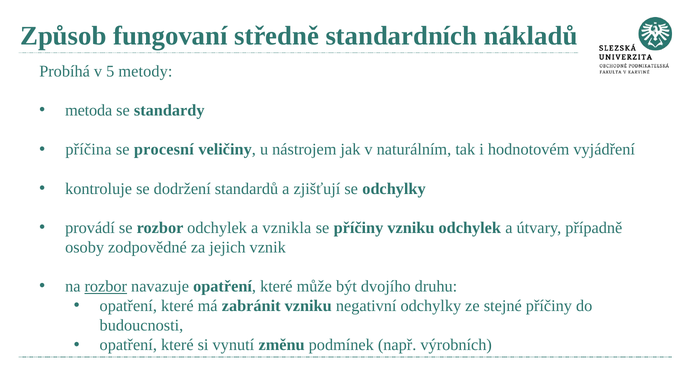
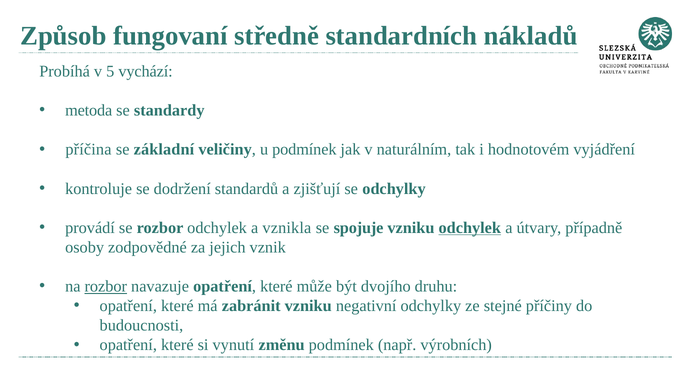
metody: metody -> vychází (146, 71)
procesní: procesní -> základní (164, 149)
u nástrojem: nástrojem -> podmínek (304, 149)
se příčiny: příčiny -> spojuje (359, 228)
odchylek underline: none -> present (470, 228)
